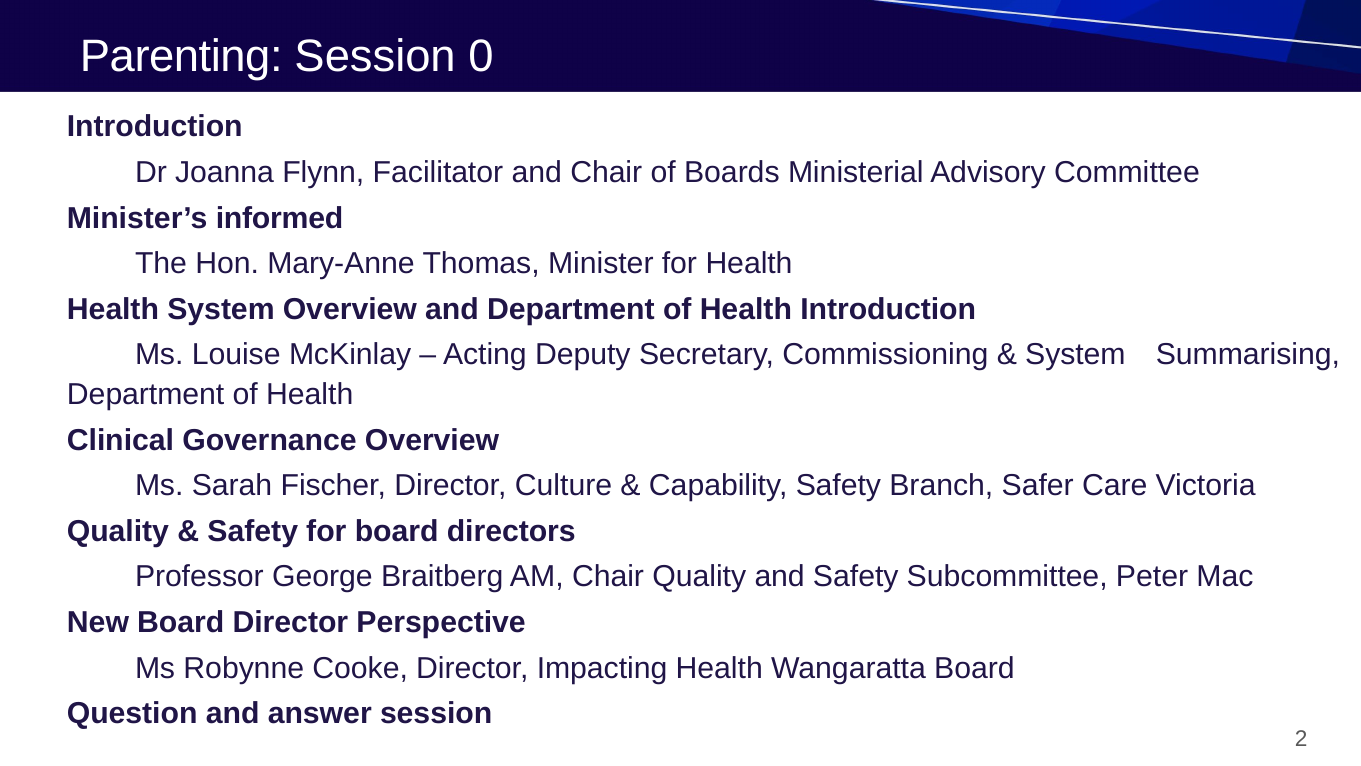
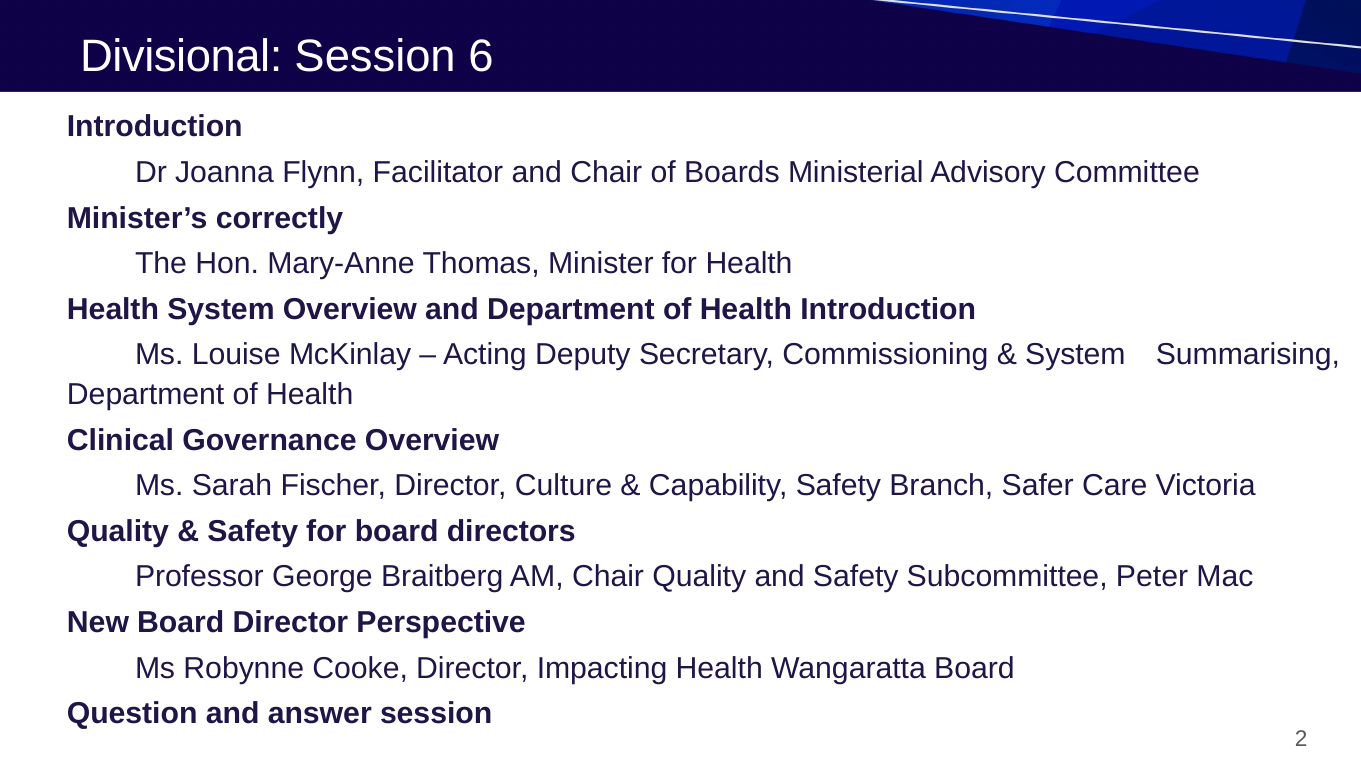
Parenting: Parenting -> Divisional (181, 56)
0: 0 -> 6 (481, 56)
informed: informed -> correctly (279, 218)
